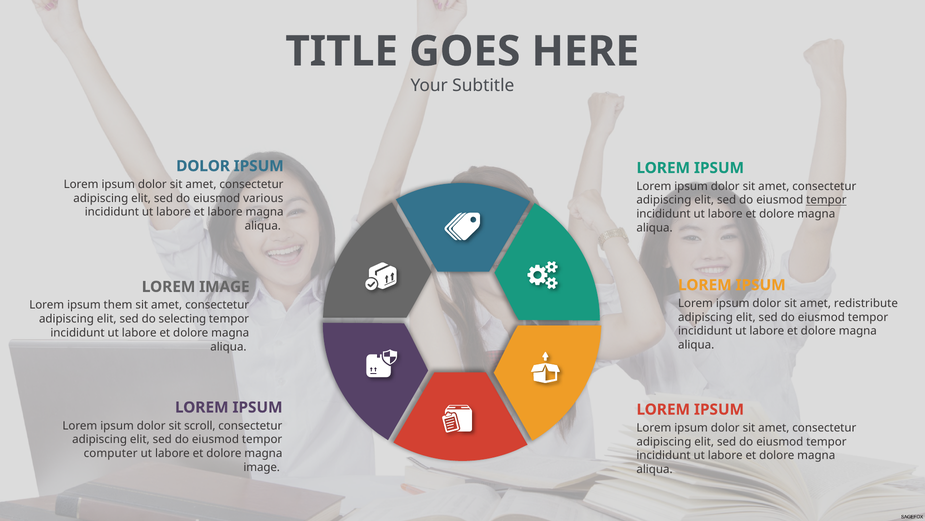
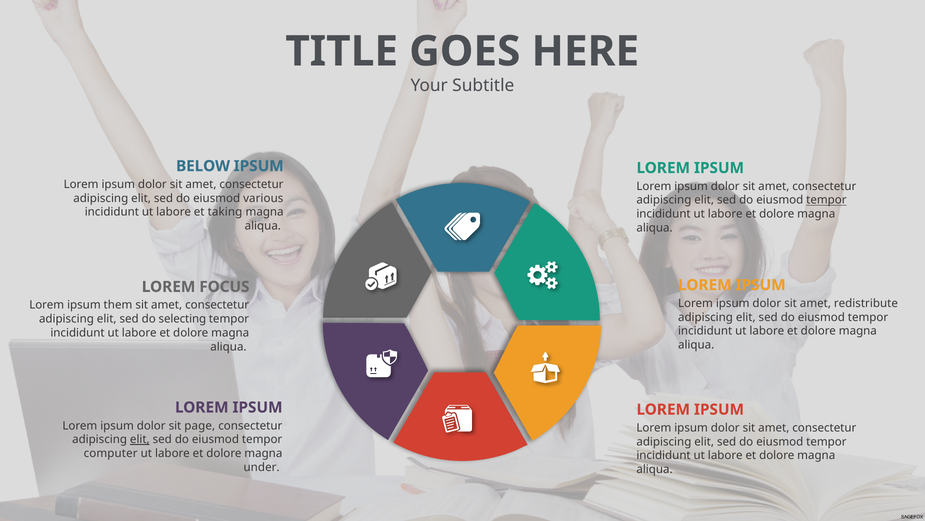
DOLOR: DOLOR -> BELOW (203, 166)
et labore: labore -> taking (225, 212)
LOREM IMAGE: IMAGE -> FOCUS (224, 286)
scroll: scroll -> page (200, 425)
elit underline: none -> present (140, 439)
image: image -> under (262, 467)
